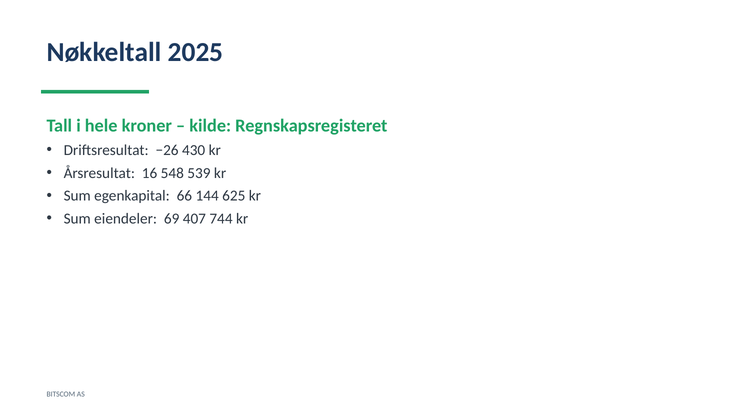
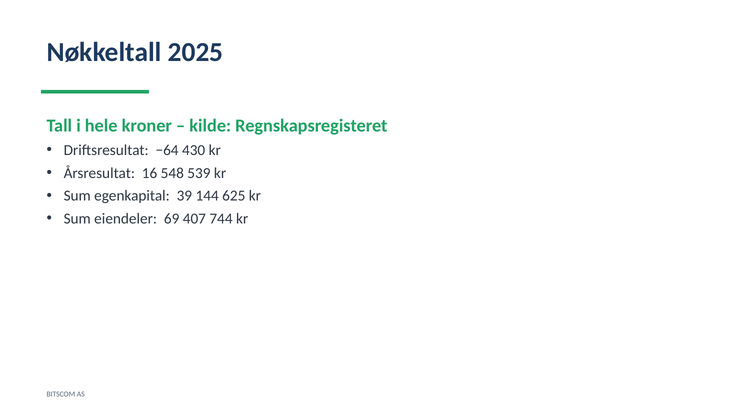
−26: −26 -> −64 (167, 150)
66: 66 -> 39 (184, 196)
